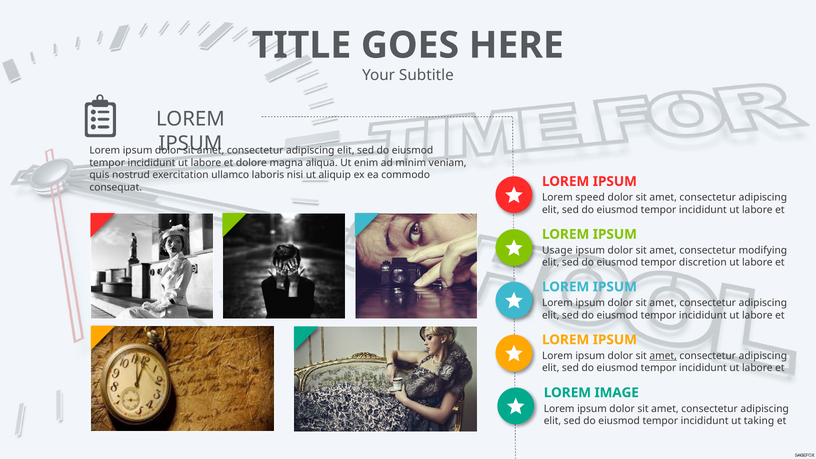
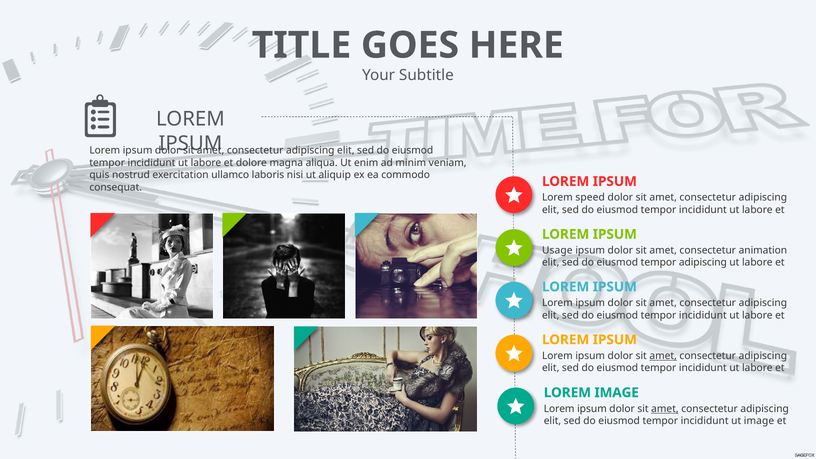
modifying: modifying -> animation (763, 250)
tempor discretion: discretion -> adipiscing (703, 263)
amet underline: none -> present (665, 409)
ut taking: taking -> image (759, 421)
